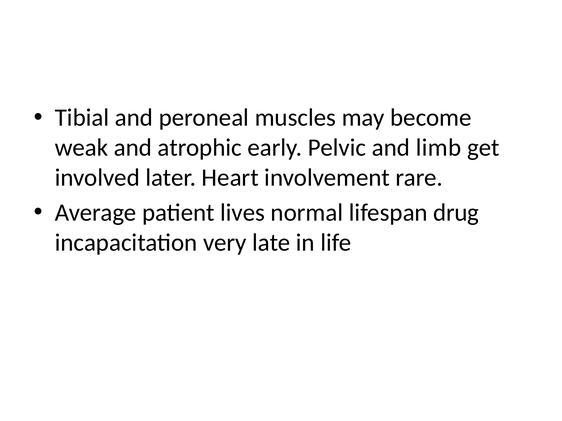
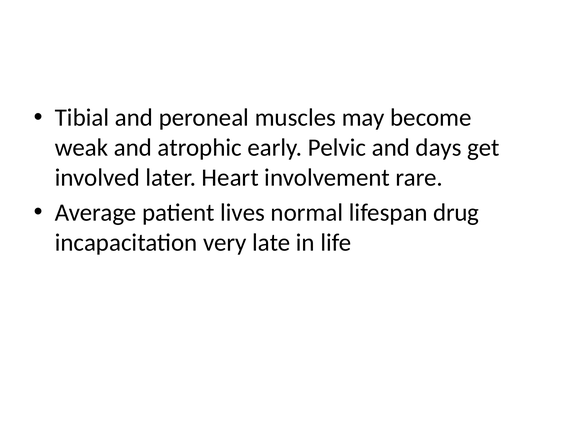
limb: limb -> days (439, 148)
